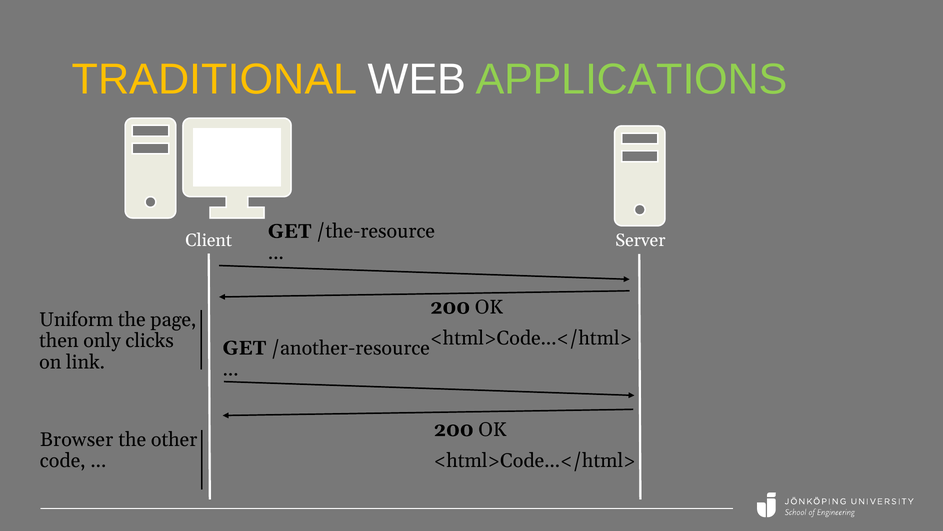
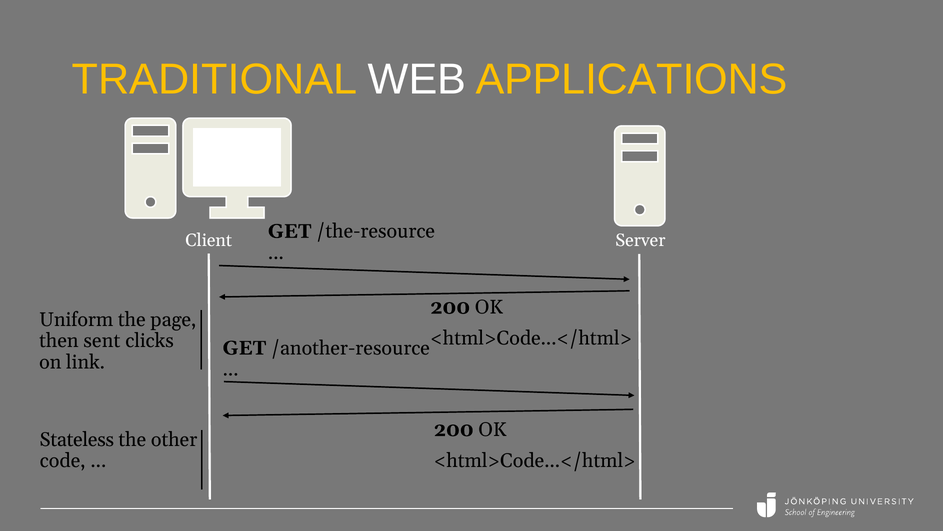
APPLICATIONS colour: light green -> yellow (632, 79)
only: only -> sent (102, 341)
Browser: Browser -> Stateless (77, 439)
